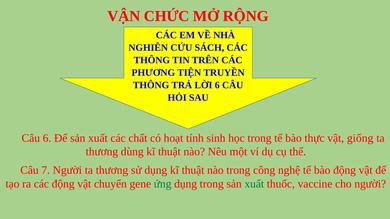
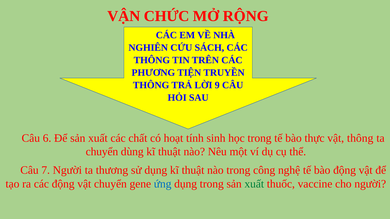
LỜI 6: 6 -> 9 (217, 85)
vật giống: giống -> thông (360, 138)
thương: thương -> chuyển (102, 152)
ứng colour: green -> blue (163, 184)
